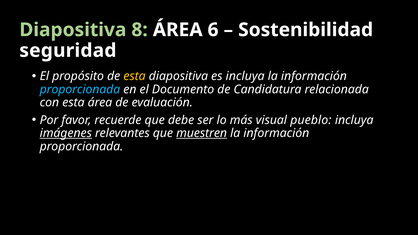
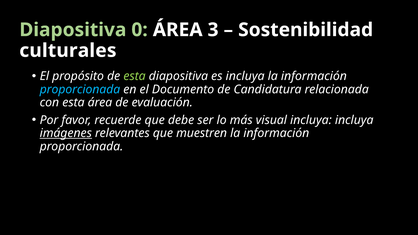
8: 8 -> 0 (140, 30)
6: 6 -> 3 (213, 30)
seguridad: seguridad -> culturales (68, 51)
esta colour: yellow -> light green (135, 76)
visual pueblo: pueblo -> incluya (311, 120)
muestren underline: present -> none (202, 133)
